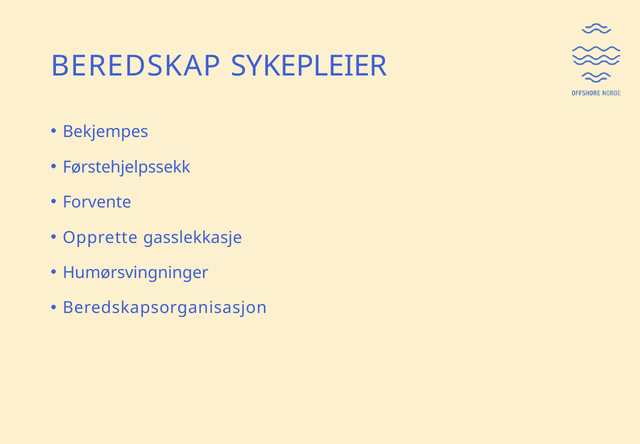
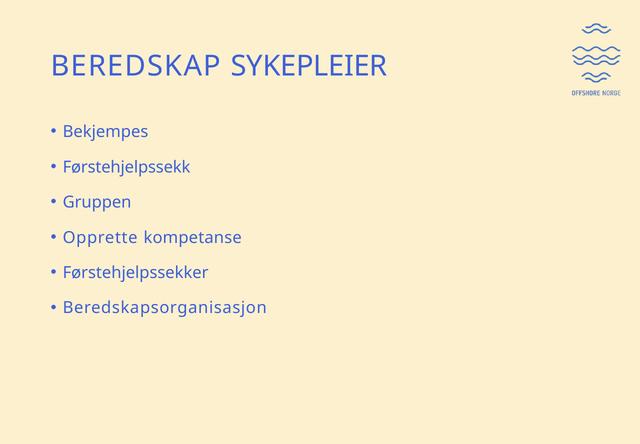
Forvente: Forvente -> Gruppen (97, 202)
gasslekkasje: gasslekkasje -> kompetanse (193, 238)
Humørsvingninger: Humørsvingninger -> Førstehjelpssekker (136, 273)
